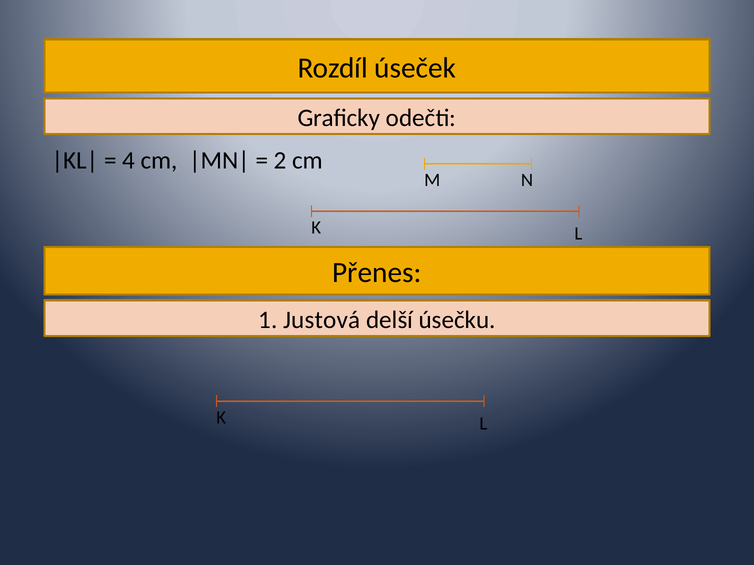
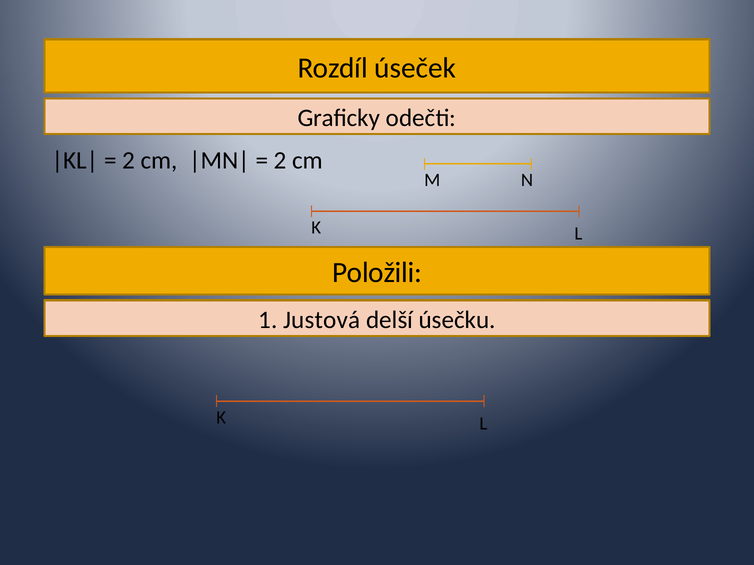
4: 4 -> 2 (129, 161)
Přenes: Přenes -> Položili (377, 273)
